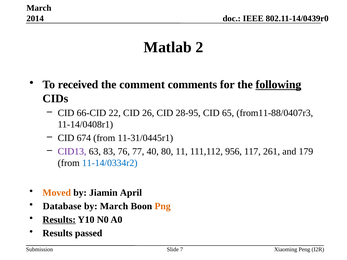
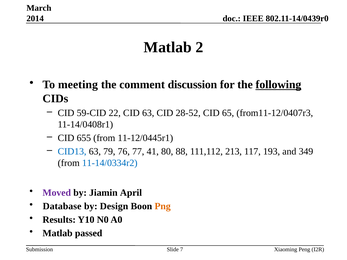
received: received -> meeting (78, 85)
comments: comments -> discussion (192, 85)
66-CID: 66-CID -> 59-CID (91, 113)
CID 26: 26 -> 63 (148, 113)
28-95: 28-95 -> 28-52 (188, 113)
from11-88/0407r3: from11-88/0407r3 -> from11-12/0407r3 (275, 113)
674: 674 -> 655 (84, 138)
11-31/0445r1: 11-31/0445r1 -> 11-12/0445r1 (145, 138)
CID13 colour: purple -> blue (72, 152)
83: 83 -> 79 (109, 152)
40: 40 -> 41 (153, 152)
11: 11 -> 88 (182, 152)
956: 956 -> 213 (234, 152)
261: 261 -> 193 (272, 152)
179: 179 -> 349 (306, 152)
Moved colour: orange -> purple (57, 193)
by March: March -> Design (114, 206)
Results underline: present -> none (59, 220)
Results: Results -> Matlab (58, 233)
